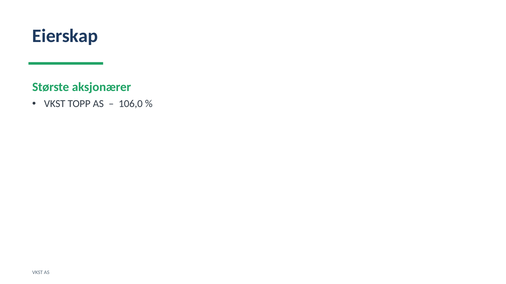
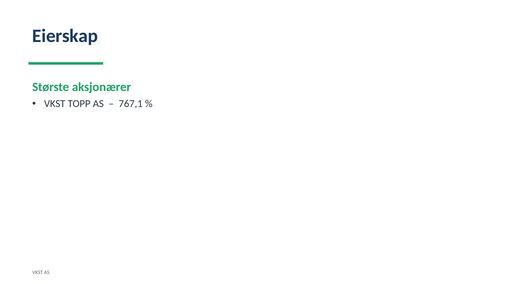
106,0: 106,0 -> 767,1 (131, 104)
